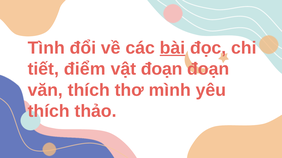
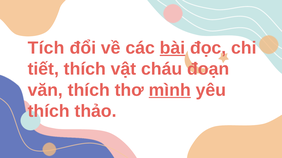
Tình: Tình -> Tích (46, 48)
tiết điểm: điểm -> thích (85, 69)
vật đoạn: đoạn -> cháu (162, 69)
mình underline: none -> present (170, 90)
